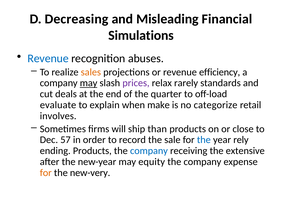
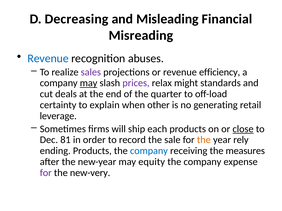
Simulations: Simulations -> Misreading (141, 36)
sales colour: orange -> purple (91, 72)
rarely: rarely -> might (186, 83)
evaluate: evaluate -> certainty (58, 105)
make: make -> other (158, 105)
categorize: categorize -> generating (216, 105)
involves: involves -> leverage (58, 116)
than: than -> each (157, 129)
close underline: none -> present (243, 129)
57: 57 -> 81 (65, 140)
the colour: blue -> orange (204, 140)
extensive: extensive -> measures (245, 151)
for colour: orange -> purple (46, 173)
